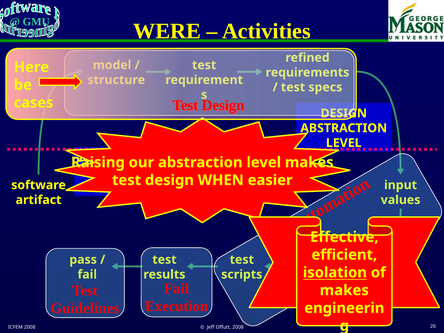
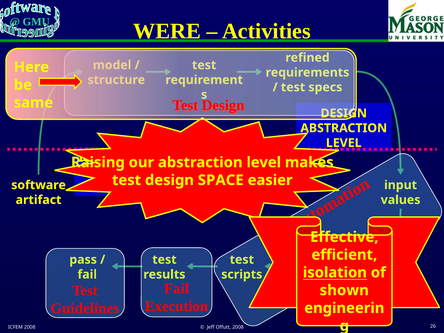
cases: cases -> same (33, 103)
WHEN: WHEN -> SPACE (221, 180)
makes: makes -> shown (344, 290)
